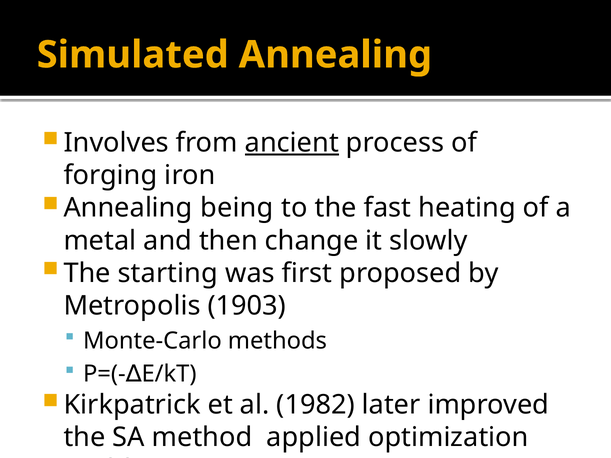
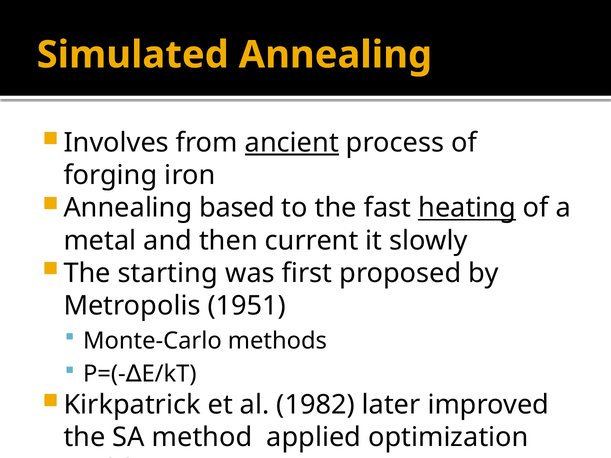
being: being -> based (237, 208)
heating underline: none -> present (467, 208)
change: change -> current (312, 241)
1903: 1903 -> 1951 (247, 306)
